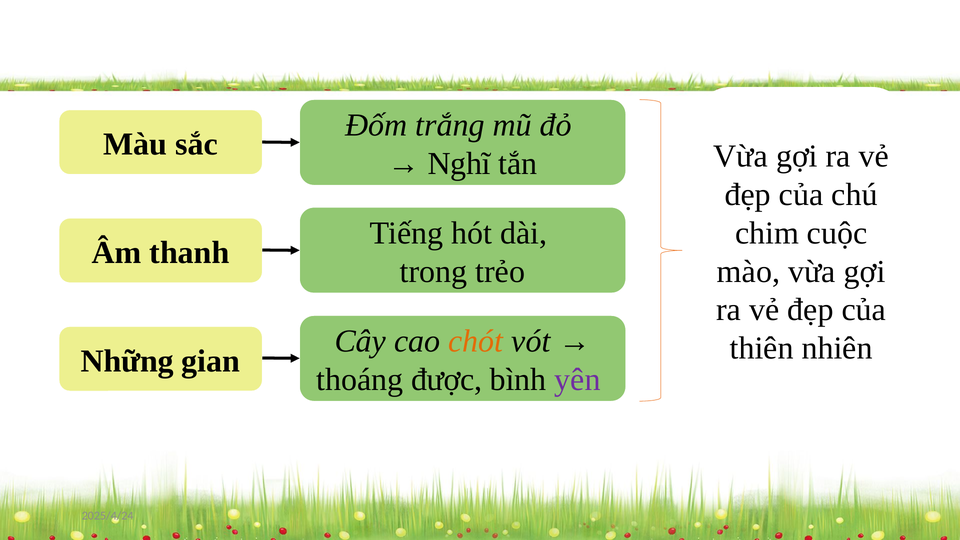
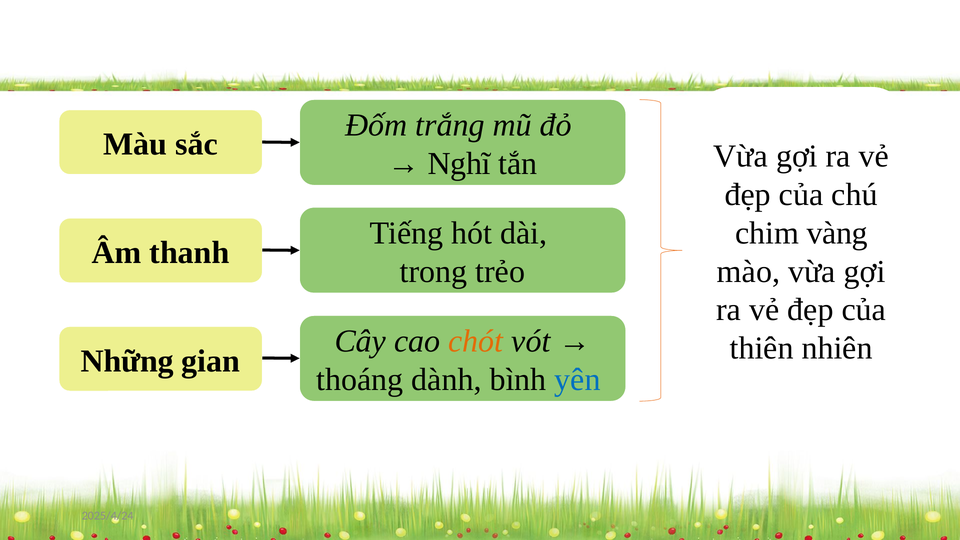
cuộc: cuộc -> vàng (837, 233)
được: được -> dành (446, 380)
yên colour: purple -> blue (578, 380)
